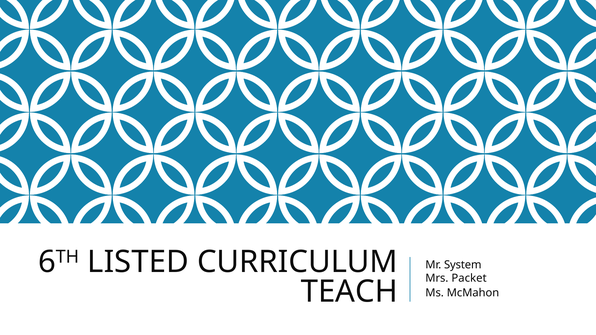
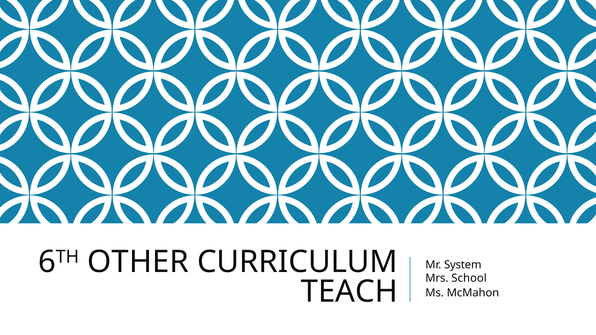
LISTED: LISTED -> OTHER (138, 262)
Packet: Packet -> School (469, 278)
